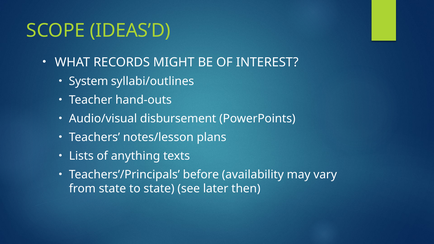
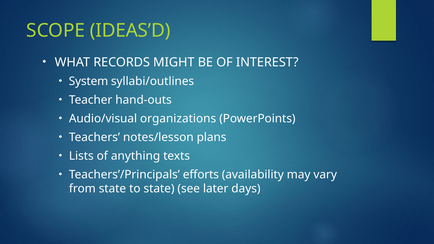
disbursement: disbursement -> organizations (178, 119)
before: before -> efforts (201, 175)
then: then -> days (246, 189)
